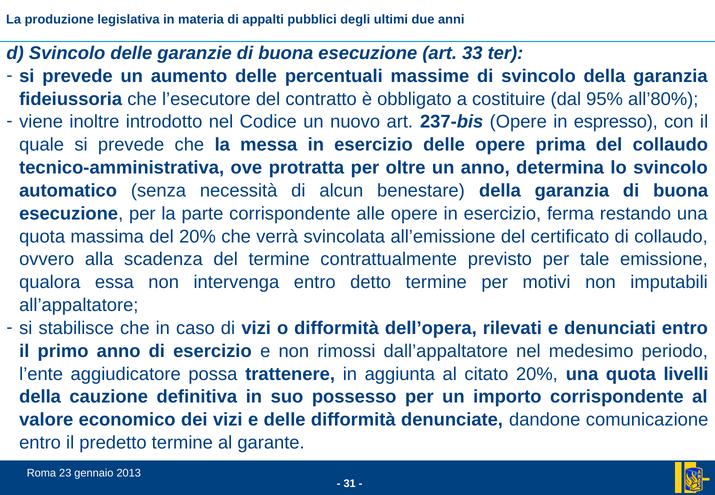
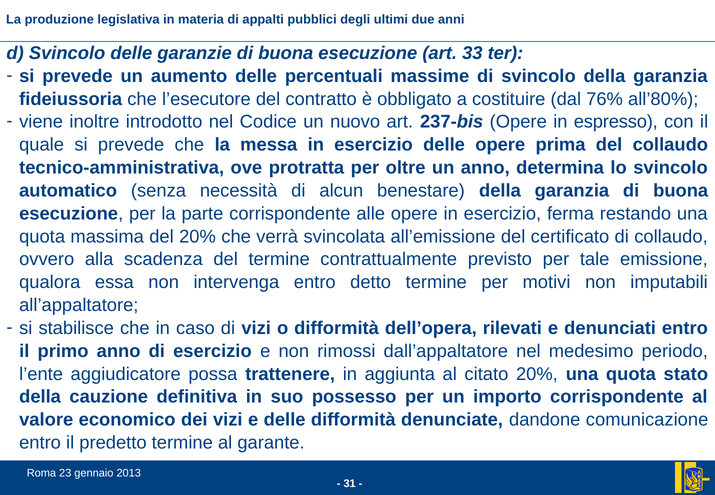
95%: 95% -> 76% (605, 99)
livelli: livelli -> stato (686, 374)
